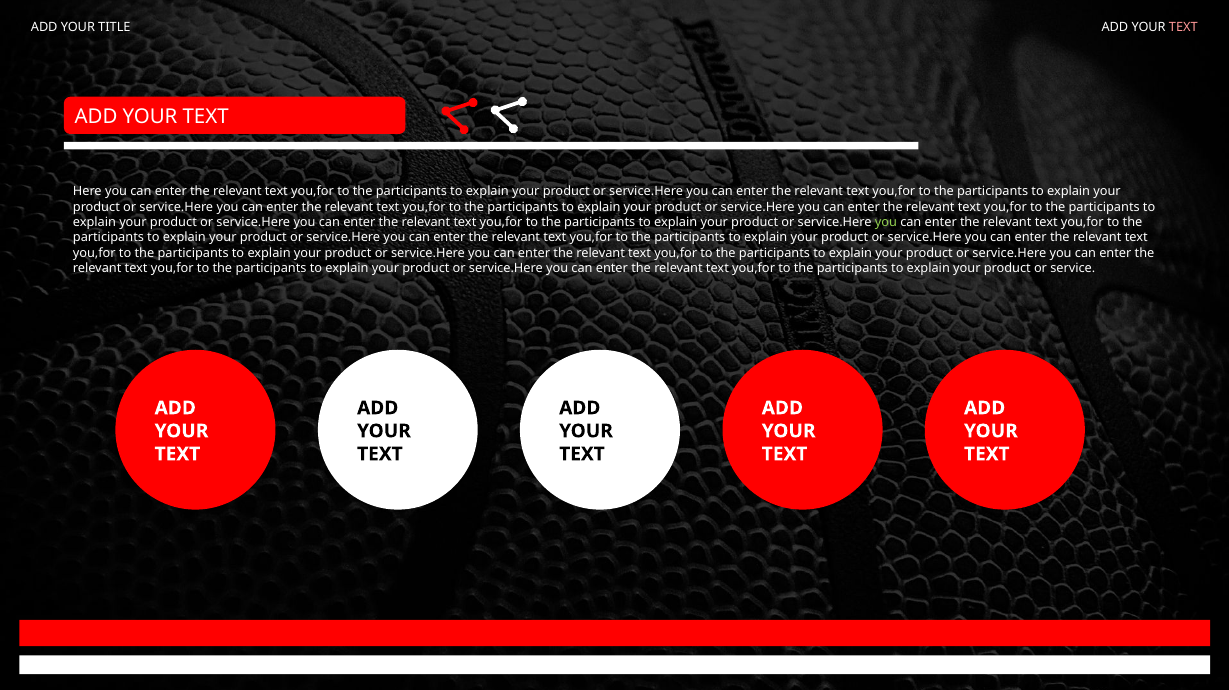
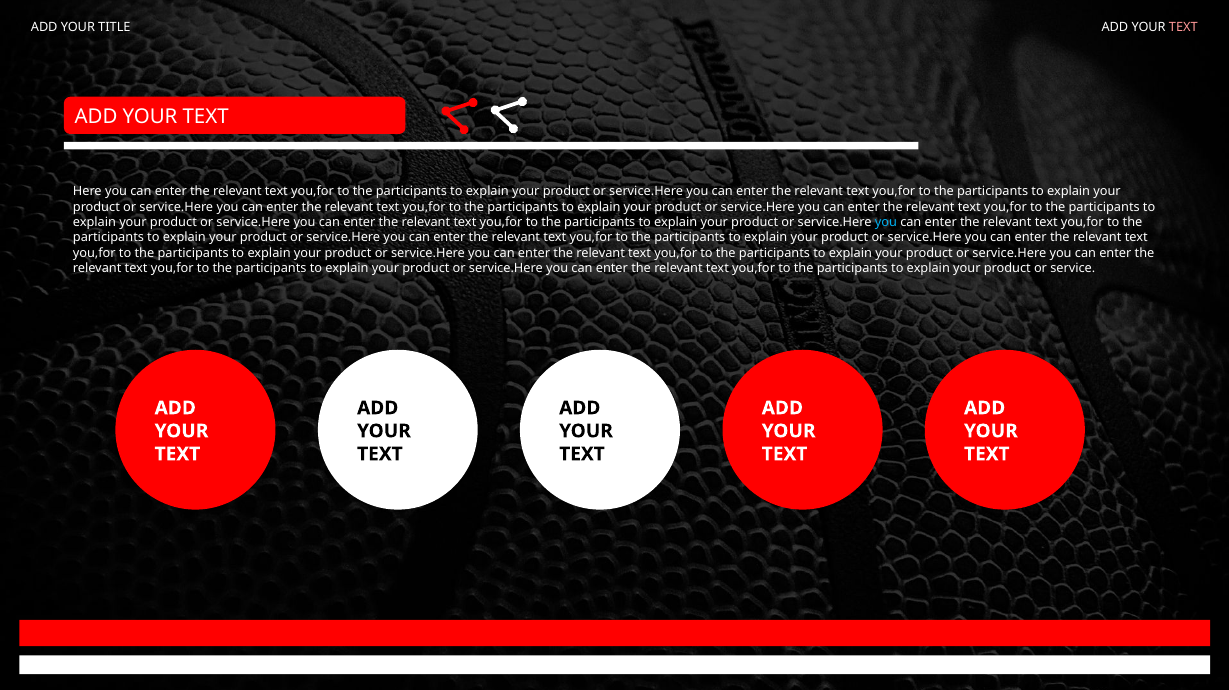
you colour: light green -> light blue (886, 222)
